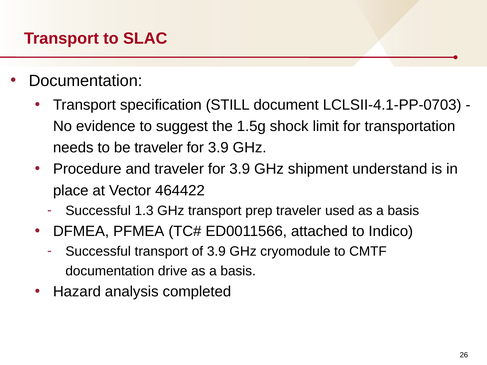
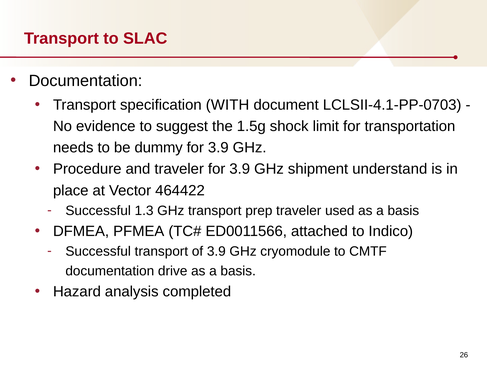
STILL: STILL -> WITH (228, 105)
be traveler: traveler -> dummy (159, 148)
